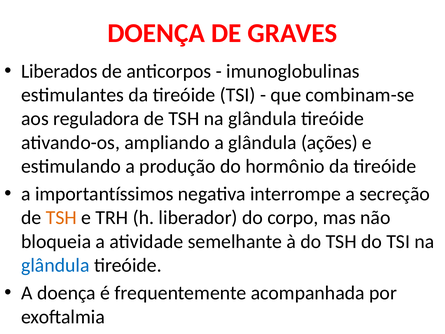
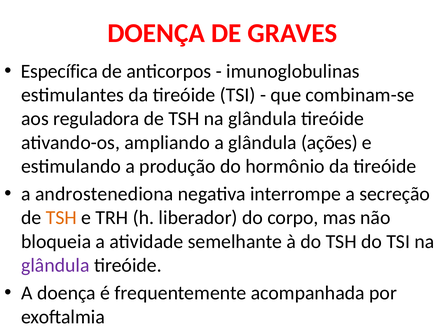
Liberados: Liberados -> Específica (59, 71)
importantíssimos: importantíssimos -> androstenediona (104, 194)
glândula colour: blue -> purple (55, 265)
